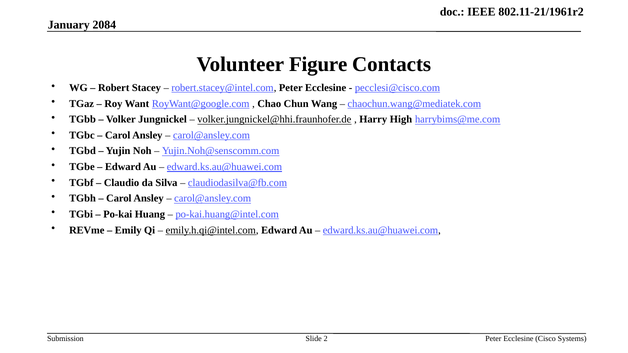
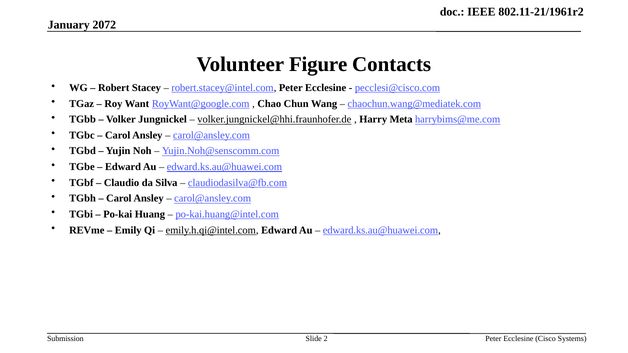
2084: 2084 -> 2072 (104, 25)
High: High -> Meta (401, 120)
